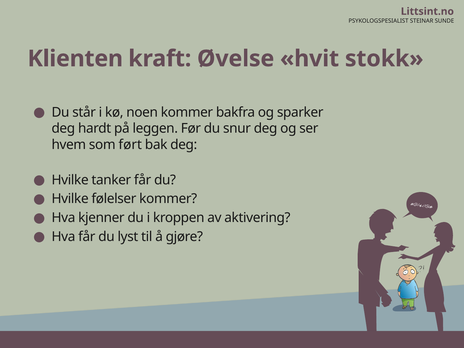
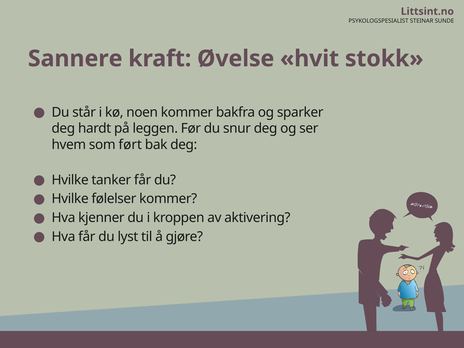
Klienten: Klienten -> Sannere (75, 59)
